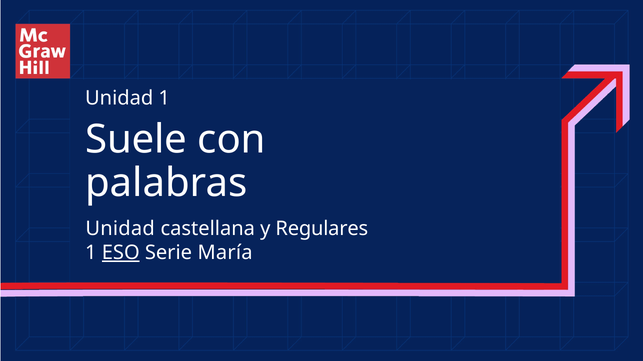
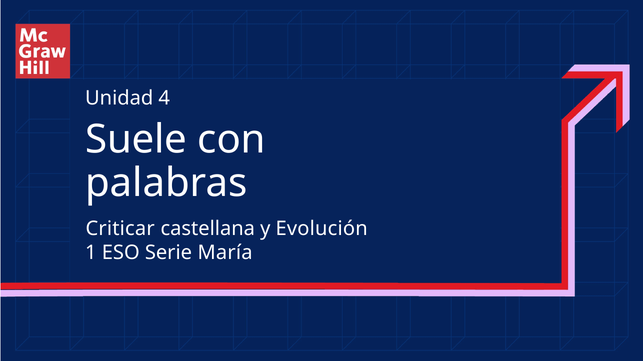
Unidad 1: 1 -> 4 (164, 98)
Unidad: Unidad -> Criticar (120, 229)
Regulares: Regulares -> Evolución (322, 229)
ESO underline: present -> none (121, 253)
